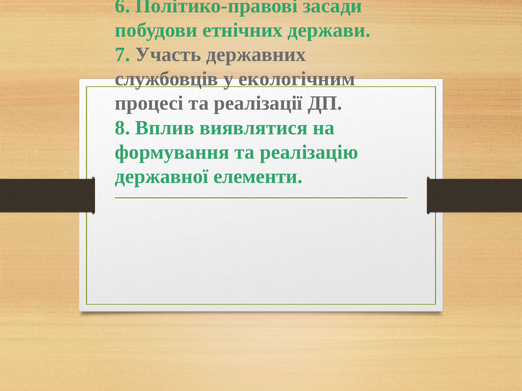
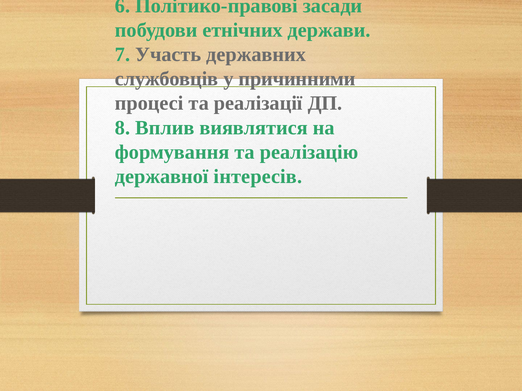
екологічним: екологічним -> причинними (297, 79)
елементи: елементи -> інтересів (258, 177)
